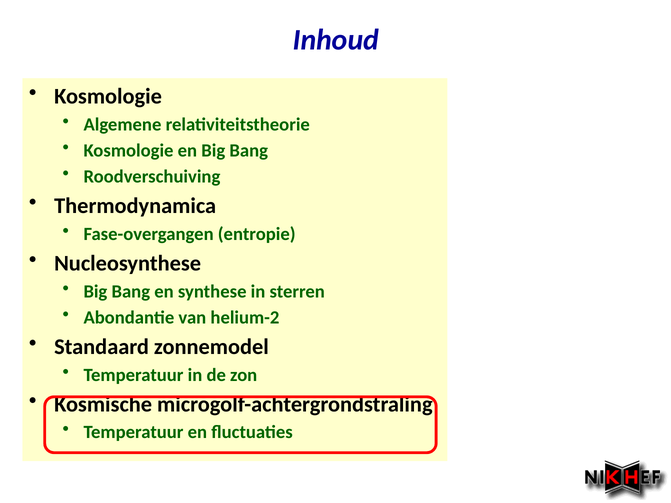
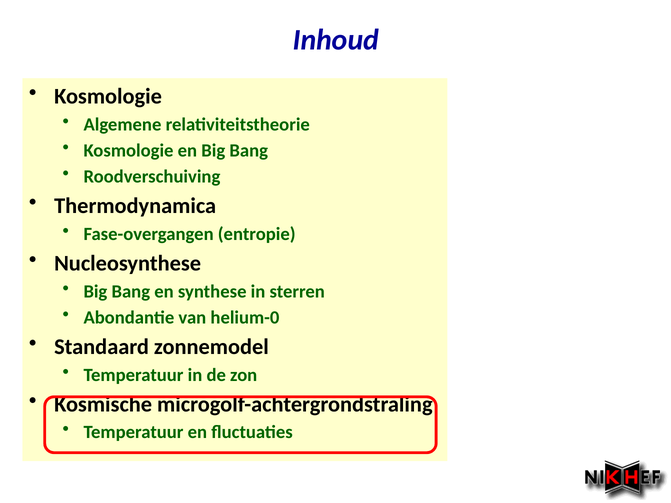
helium-2: helium-2 -> helium-0 (245, 318)
